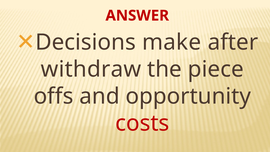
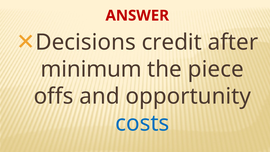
make: make -> credit (172, 42)
withdraw: withdraw -> minimum (91, 69)
costs colour: red -> blue (142, 123)
